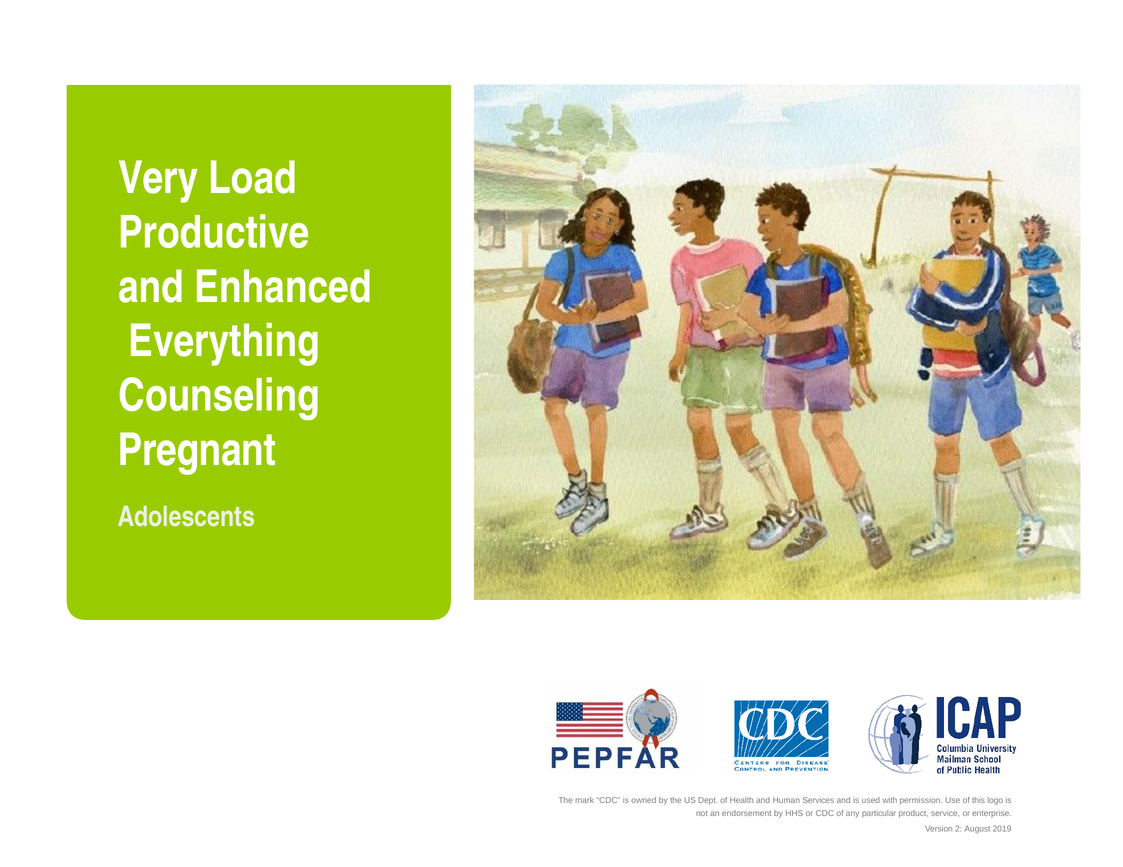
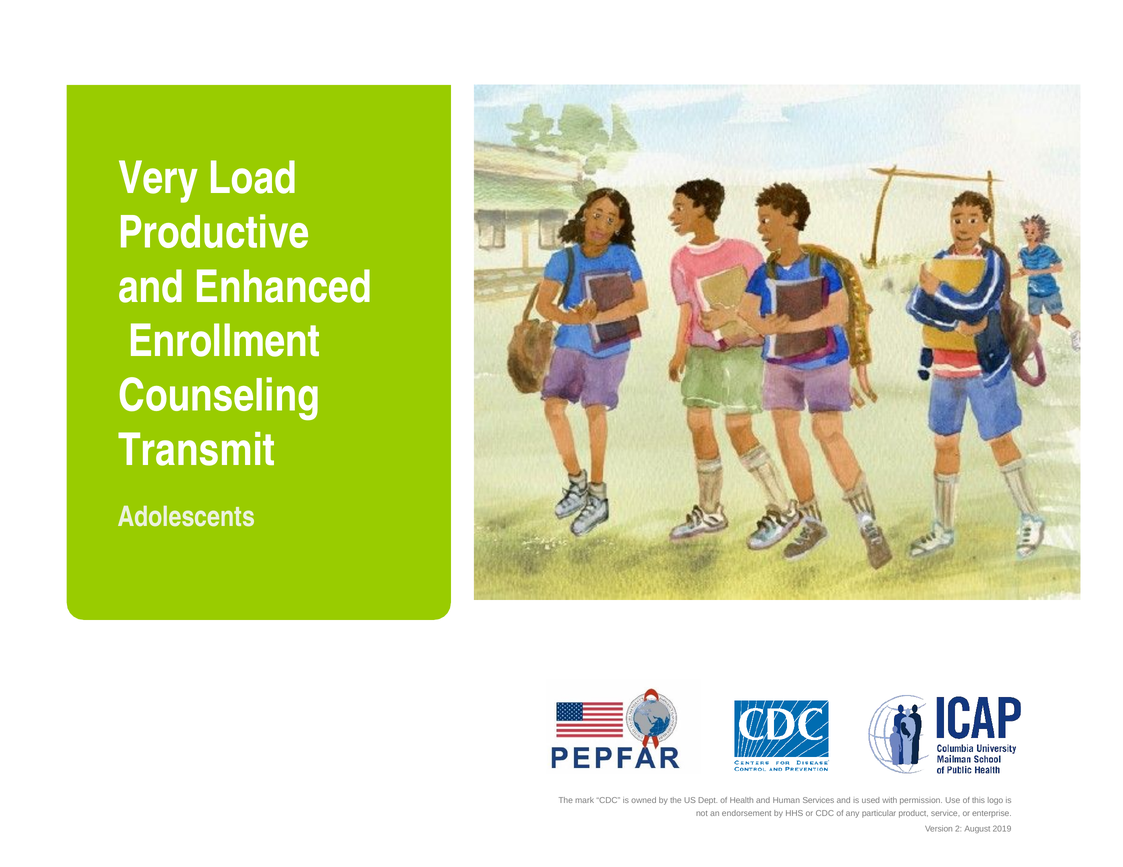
Everything: Everything -> Enrollment (224, 342)
Pregnant: Pregnant -> Transmit (197, 451)
